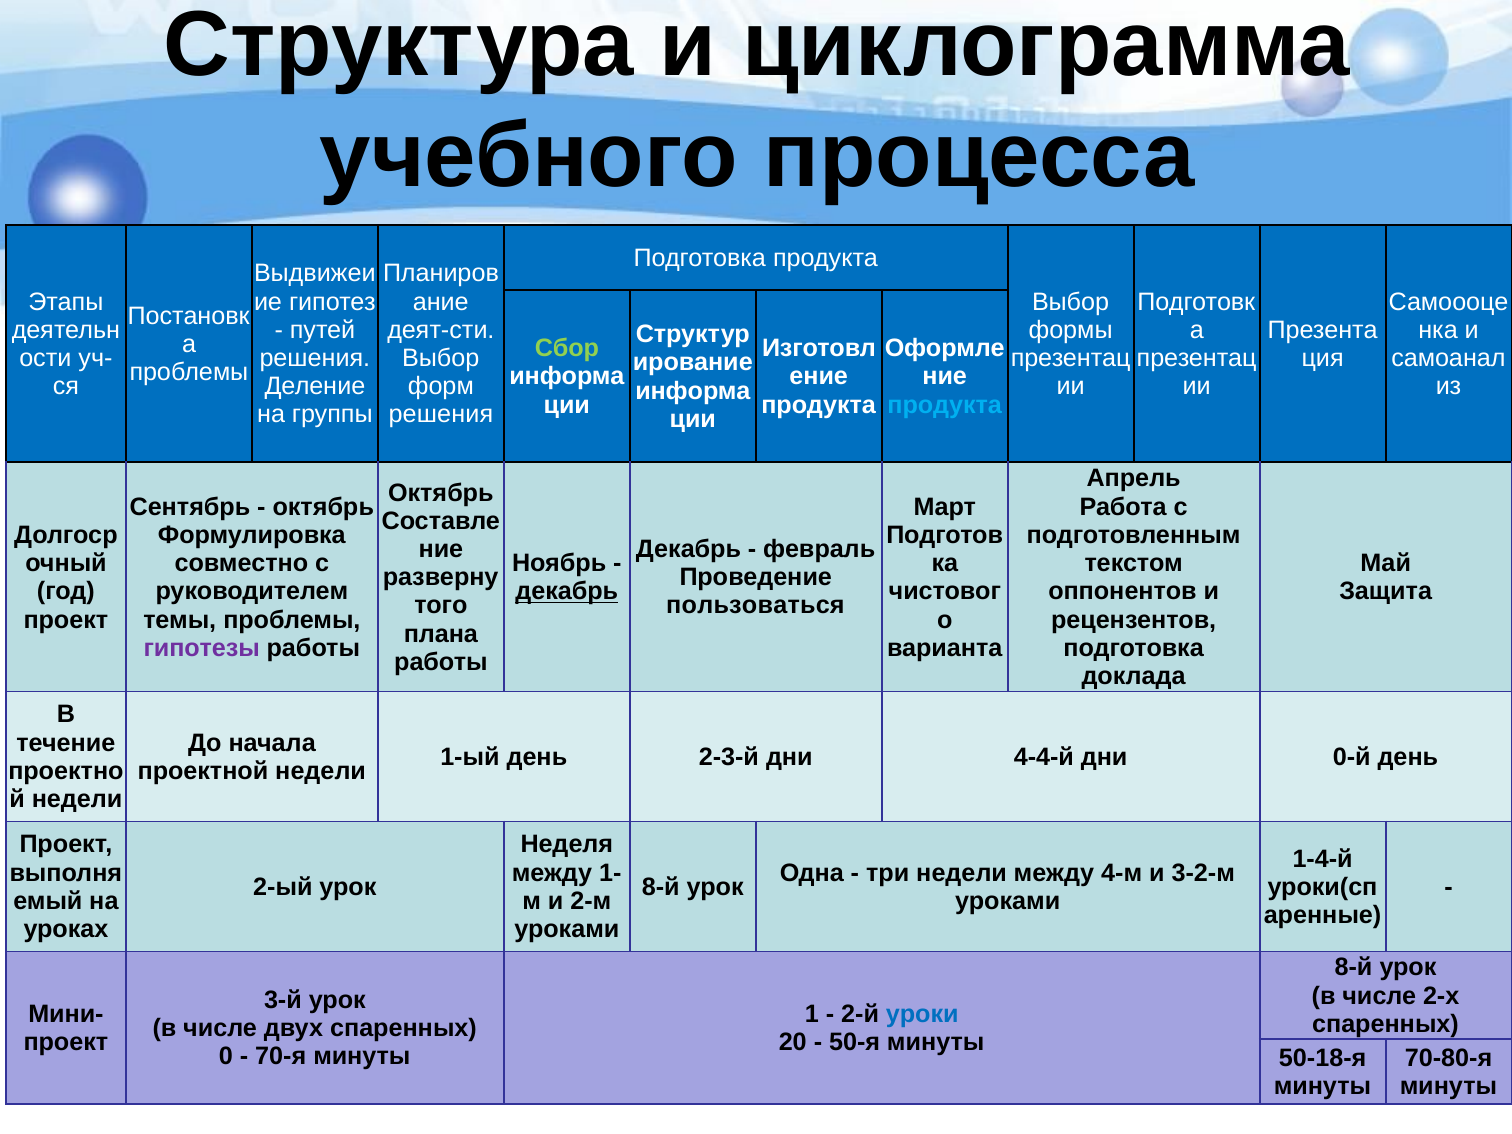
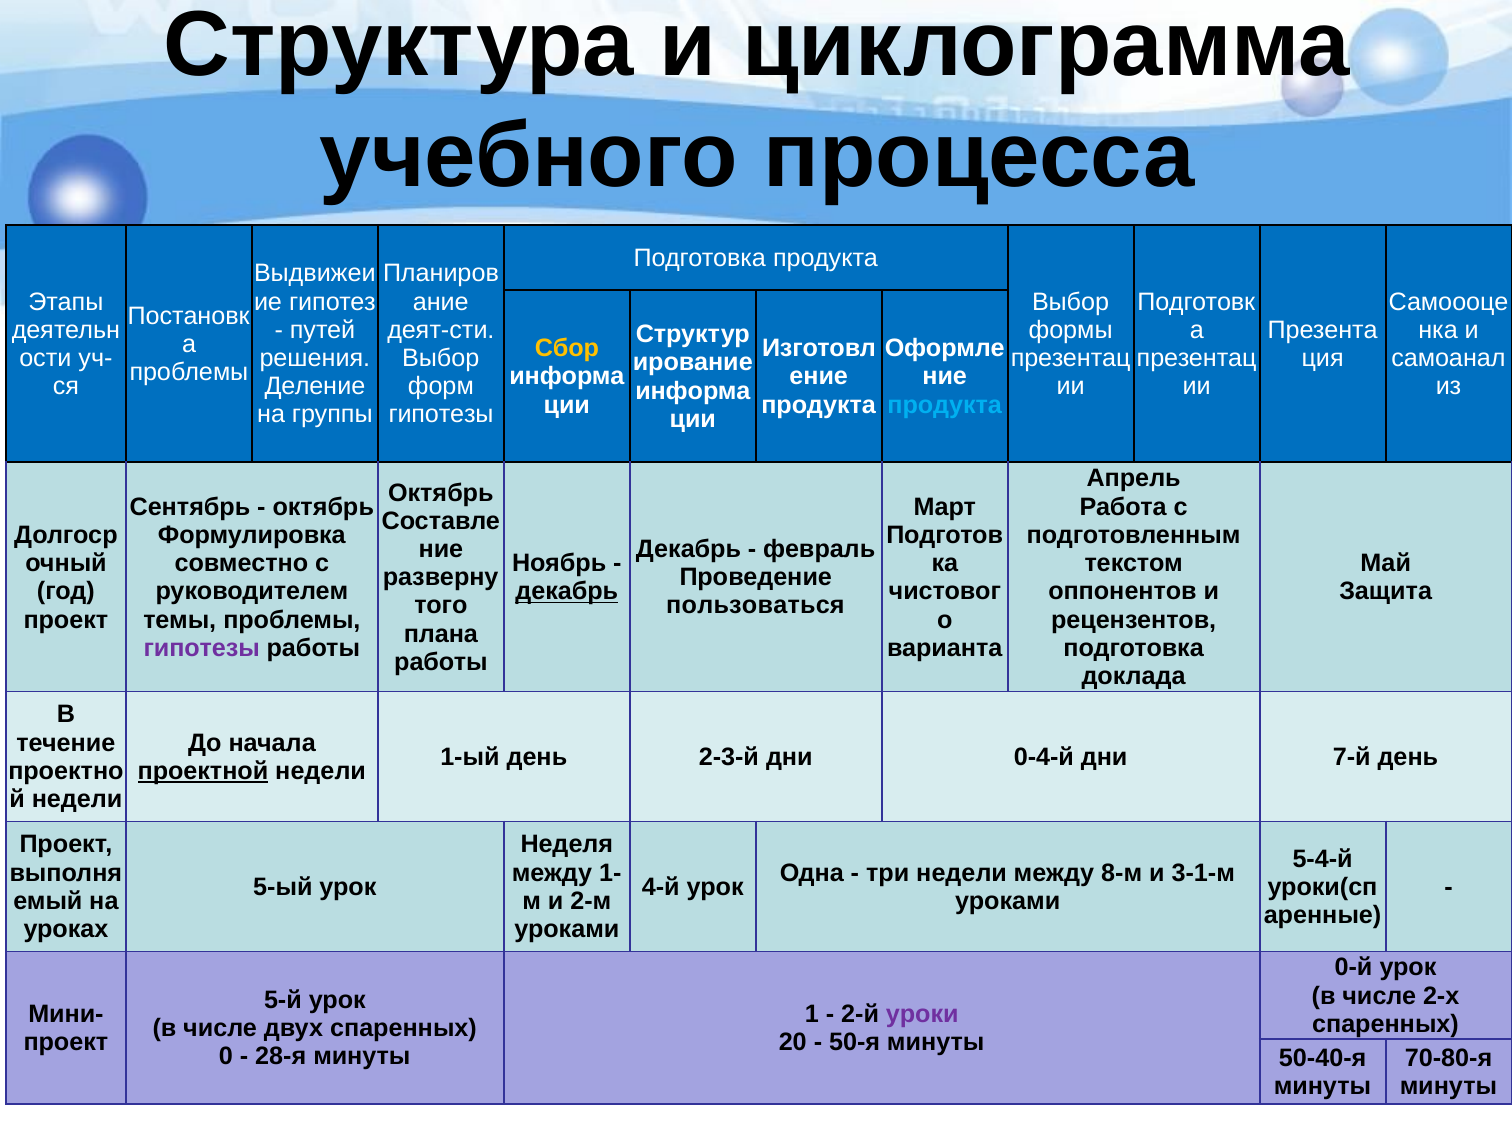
Сбор colour: light green -> yellow (567, 348)
решения: решения -> гипотезы (441, 415)
4-4-й: 4-4-й -> 0-4-й (1044, 757)
0-й: 0-й -> 7-й (1352, 757)
проектной underline: none -> present (203, 771)
1-4-й: 1-4-й -> 5-4-й (1323, 859)
4-м: 4-м -> 8-м (1122, 873)
3-2-м: 3-2-м -> 3-1-м (1203, 873)
2-ый: 2-ый -> 5-ый (283, 887)
8-й: 8-й -> 4-й (661, 887)
8-й: 8-й -> 0-й (1354, 968)
3-й: 3-й -> 5-й (283, 1000)
уроки colour: blue -> purple (922, 1014)
70-я: 70-я -> 28-я (281, 1057)
50-18-я: 50-18-я -> 50-40-я (1323, 1058)
